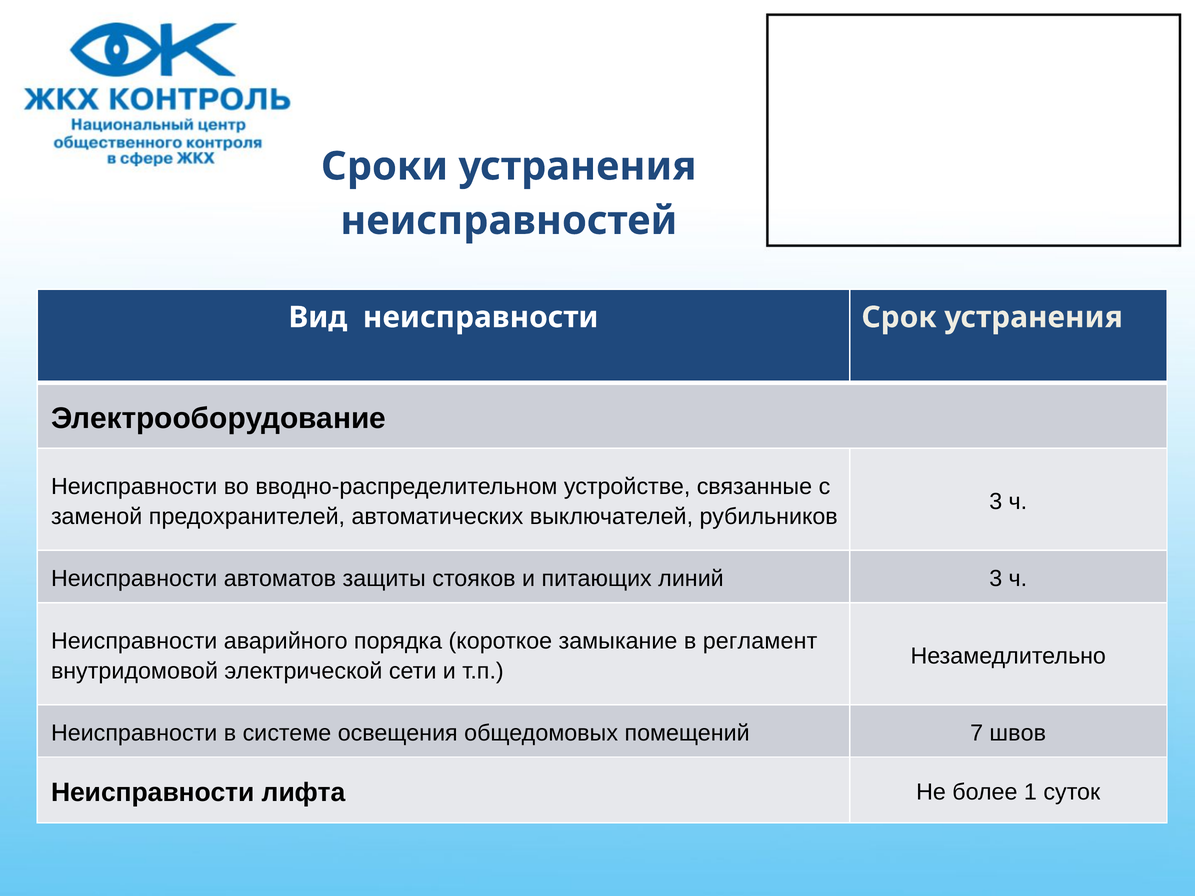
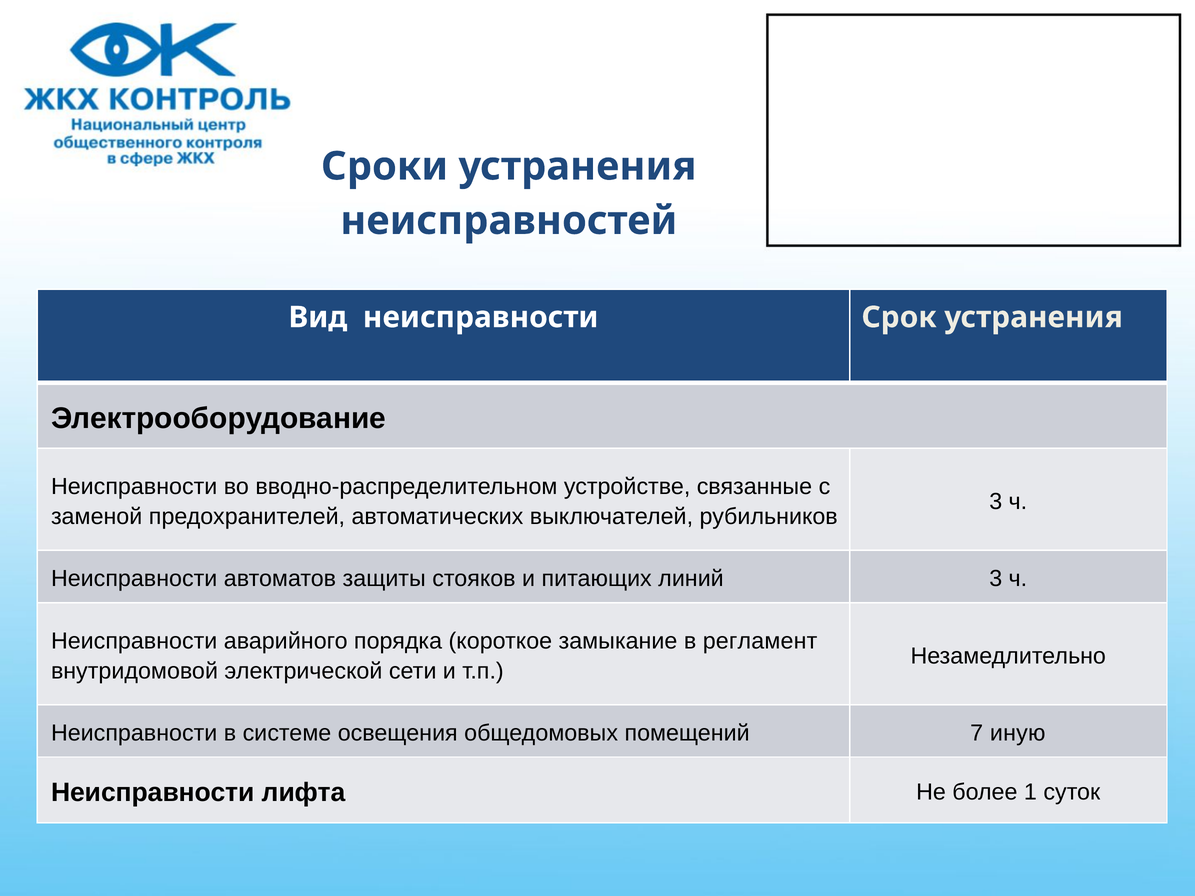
швов: швов -> иную (1018, 733)
